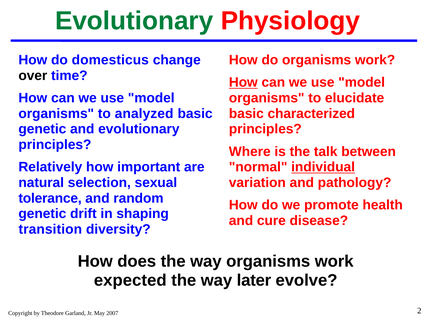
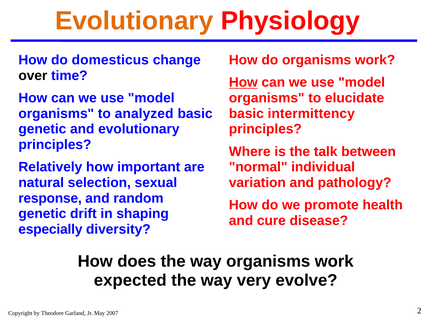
Evolutionary colour: green -> orange (134, 21)
characterized: characterized -> intermittency (311, 114)
individual underline: present -> none (323, 167)
tolerance: tolerance -> response (50, 198)
transition: transition -> especially (50, 229)
later: later -> very (254, 280)
